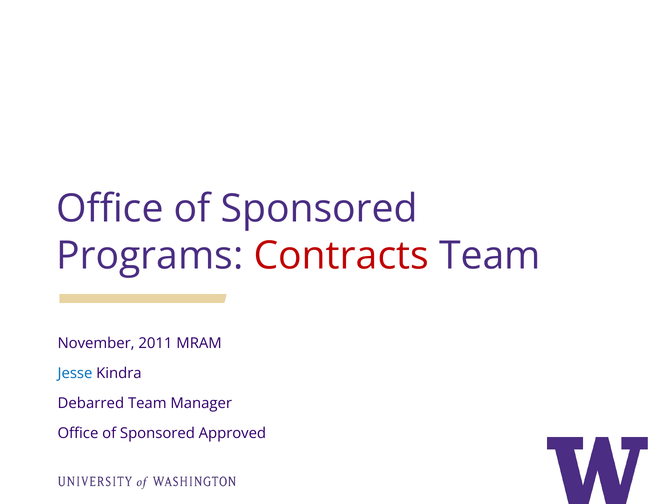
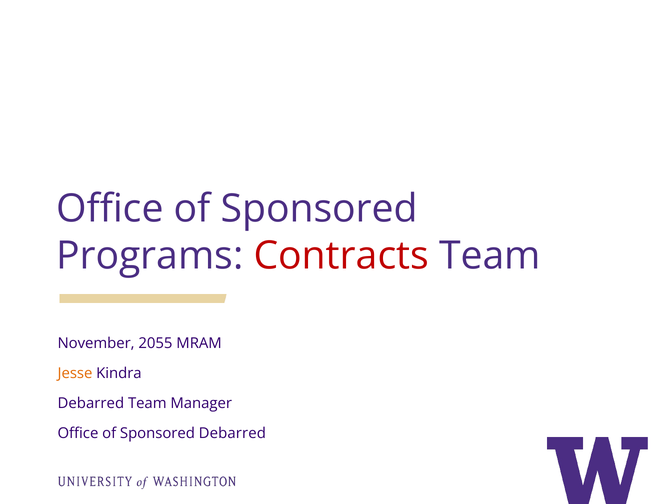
2011: 2011 -> 2055 (155, 344)
Jesse colour: blue -> orange (75, 373)
Sponsored Approved: Approved -> Debarred (232, 433)
